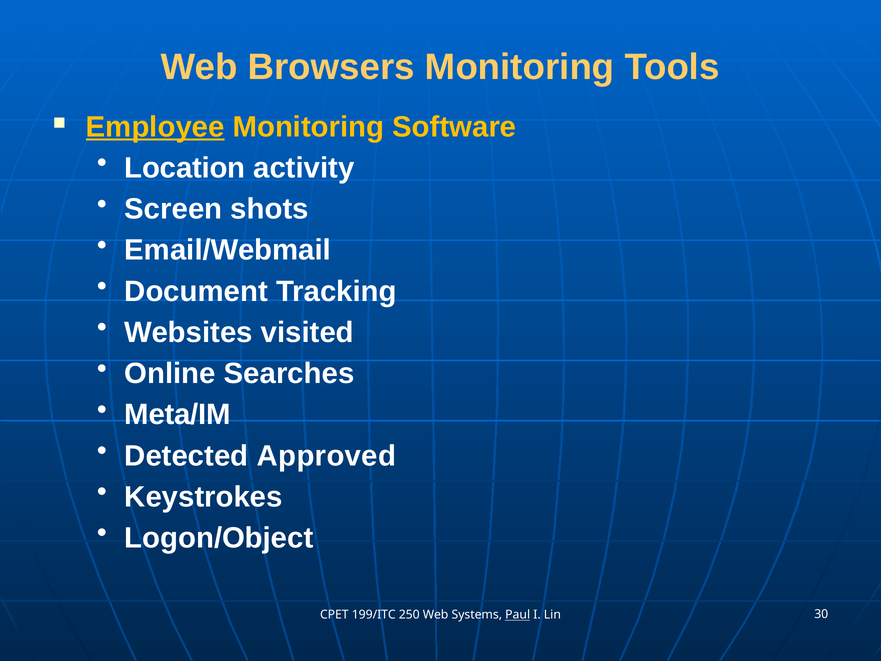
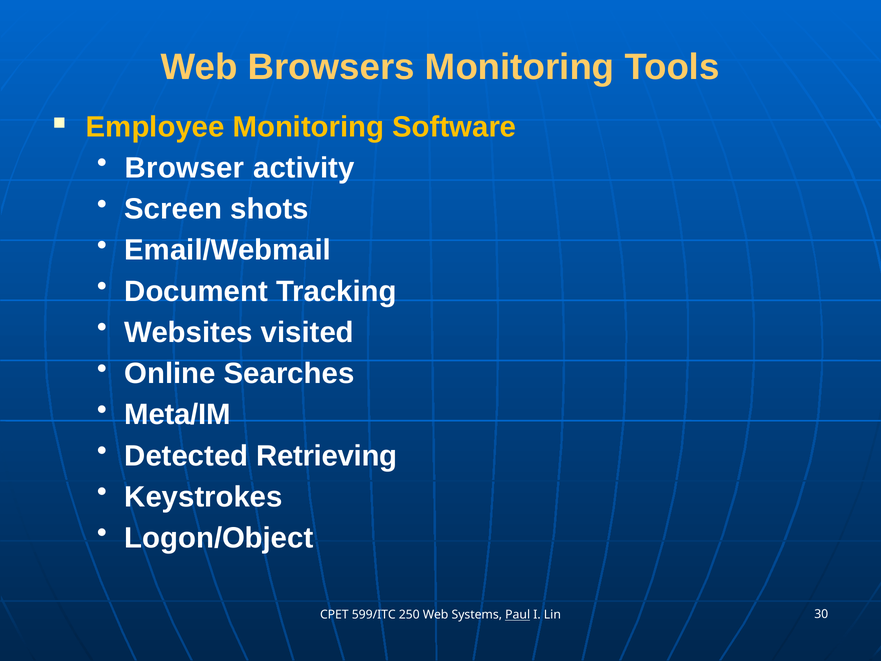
Employee underline: present -> none (155, 127)
Location: Location -> Browser (185, 168)
Approved: Approved -> Retrieving (327, 456)
199/ITC: 199/ITC -> 599/ITC (374, 615)
